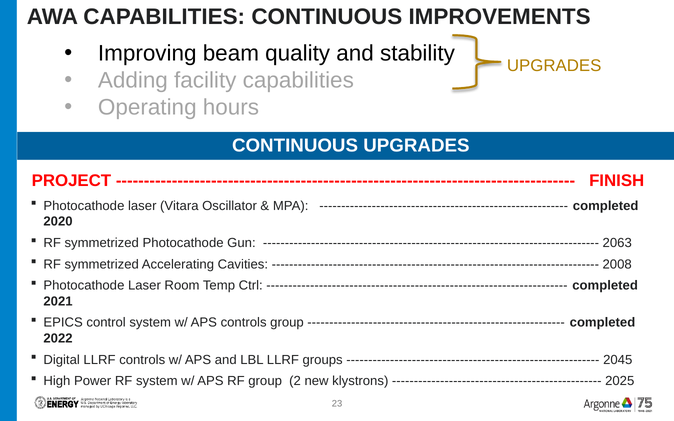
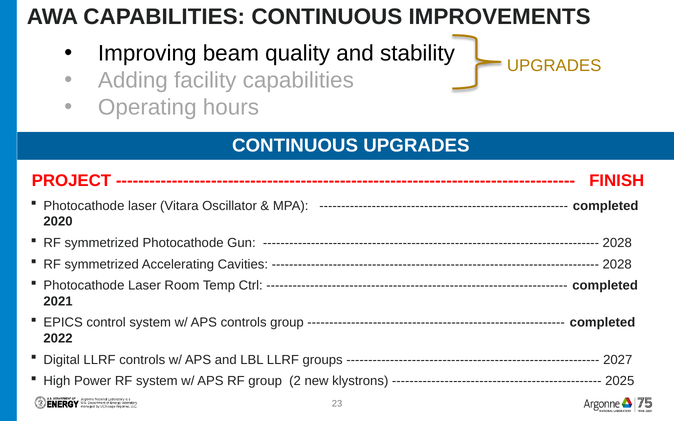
2063: 2063 -> 2028 (617, 243)
2008: 2008 -> 2028 (617, 264)
2045: 2045 -> 2027 (618, 360)
